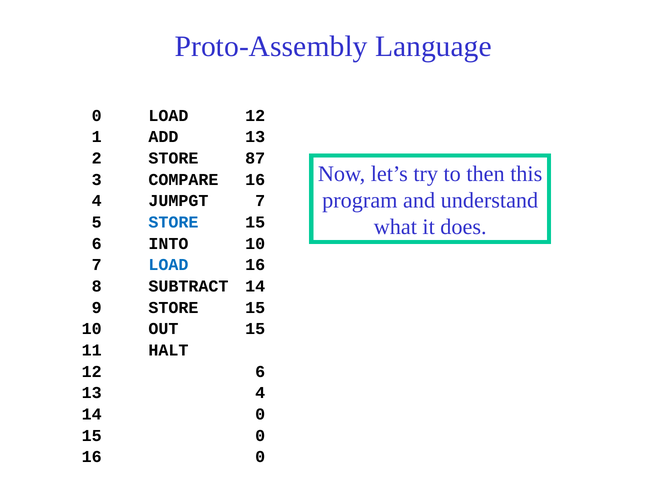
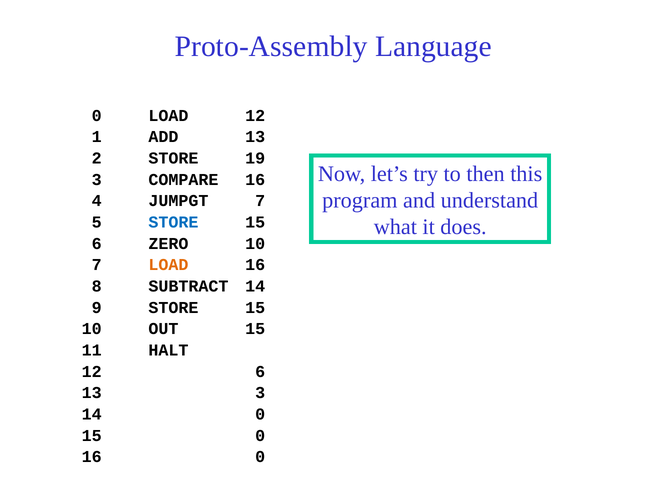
87: 87 -> 19 (255, 158)
INTO: INTO -> ZERO (168, 244)
LOAD colour: blue -> orange (168, 265)
13 4: 4 -> 3 (260, 393)
